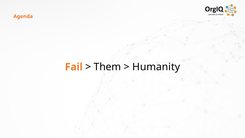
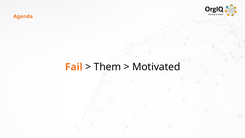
Humanity: Humanity -> Motivated (156, 67)
